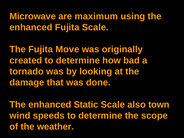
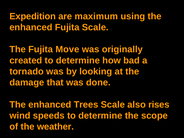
Microwave: Microwave -> Expedition (33, 16)
Static: Static -> Trees (86, 105)
town: town -> rises (159, 105)
